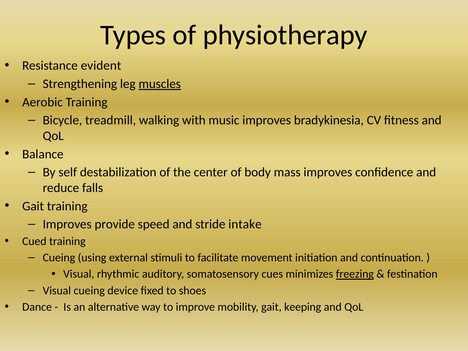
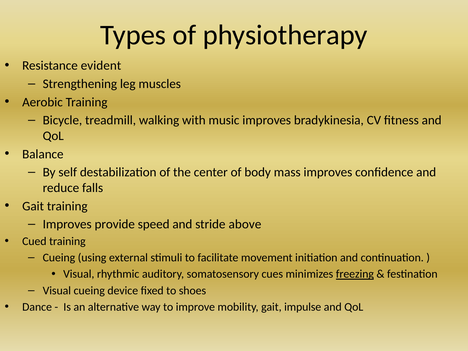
muscles underline: present -> none (160, 84)
intake: intake -> above (245, 224)
keeping: keeping -> impulse (303, 307)
